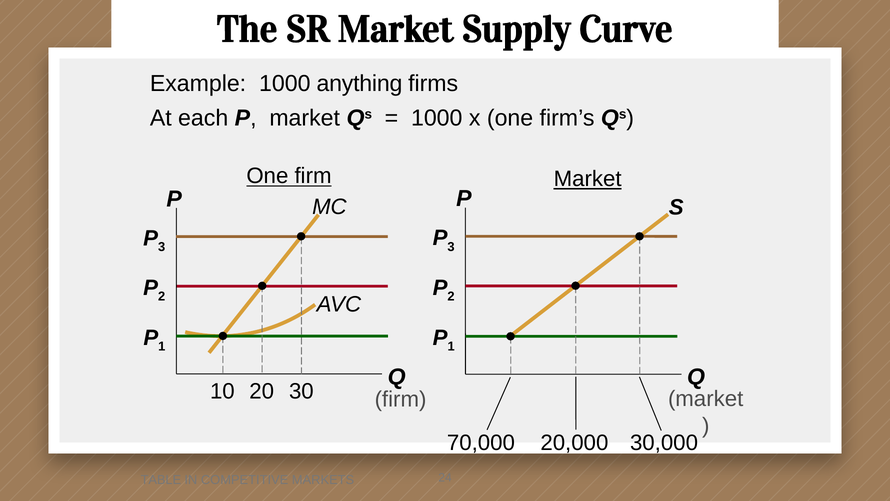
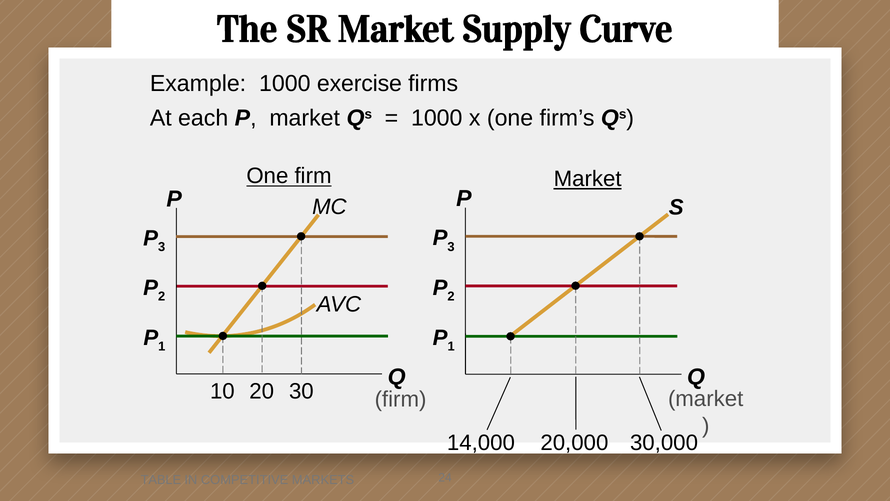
anything: anything -> exercise (359, 83)
70,000: 70,000 -> 14,000 (481, 442)
